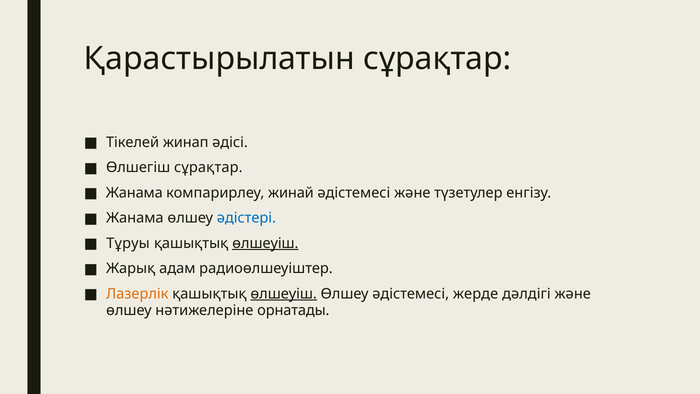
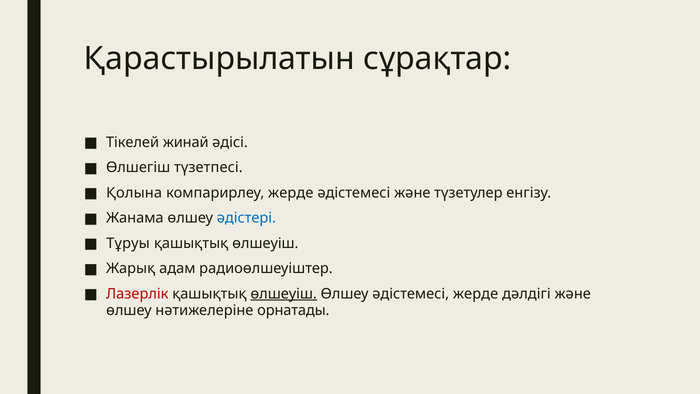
жинап: жинап -> жинай (186, 142)
Өлшегіш сұрақтар: сұрақтар -> түзетпесі (208, 167)
Жанама: Жанама -> Қолына (134, 193)
компарирлеу жинай: жинай -> жерде (291, 193)
өлшеуіш underline: present -> none (265, 243)
Лазерлік colour: orange -> red (137, 294)
